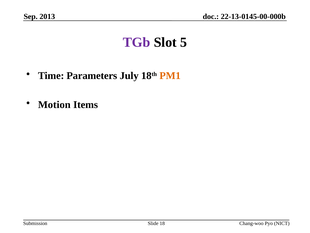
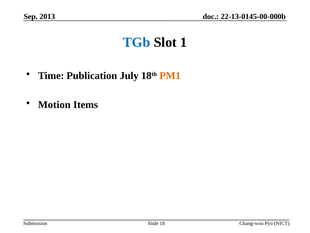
TGb colour: purple -> blue (137, 42)
5: 5 -> 1 (184, 42)
Parameters: Parameters -> Publication (92, 76)
